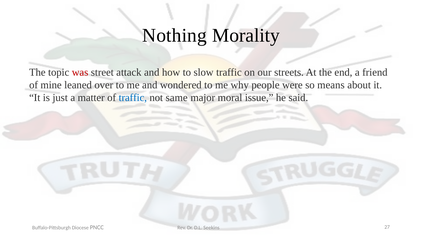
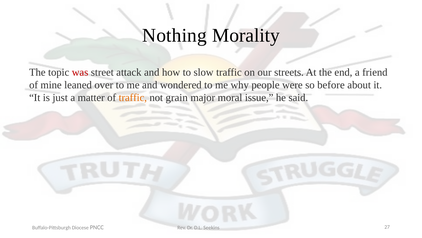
means: means -> before (331, 85)
traffic colour: blue -> orange (133, 97)
same: same -> grain (177, 97)
